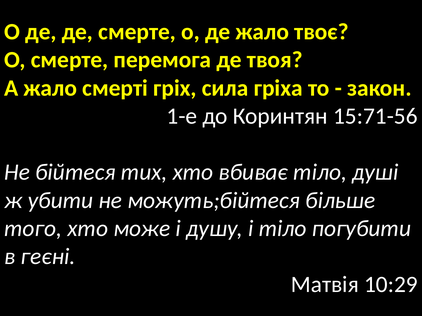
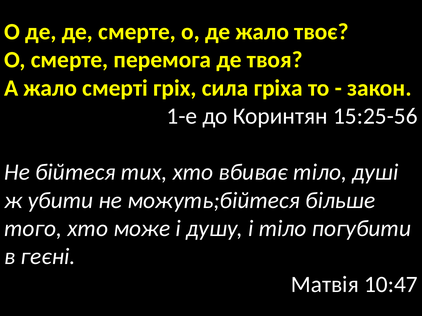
15:71-56: 15:71-56 -> 15:25-56 (375, 116)
10:29: 10:29 -> 10:47 (391, 285)
